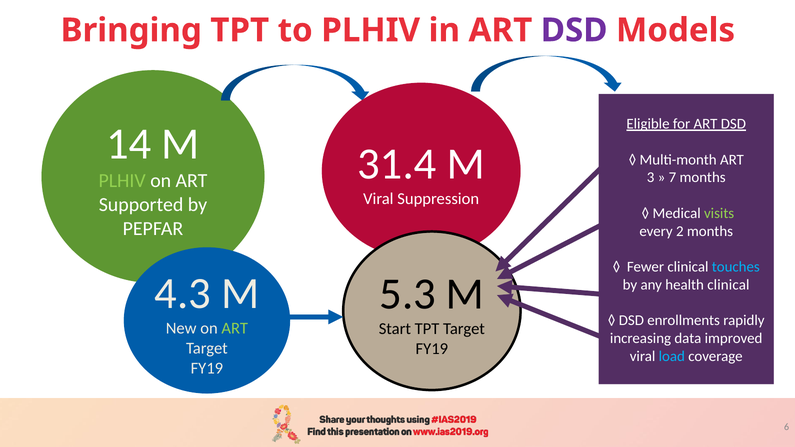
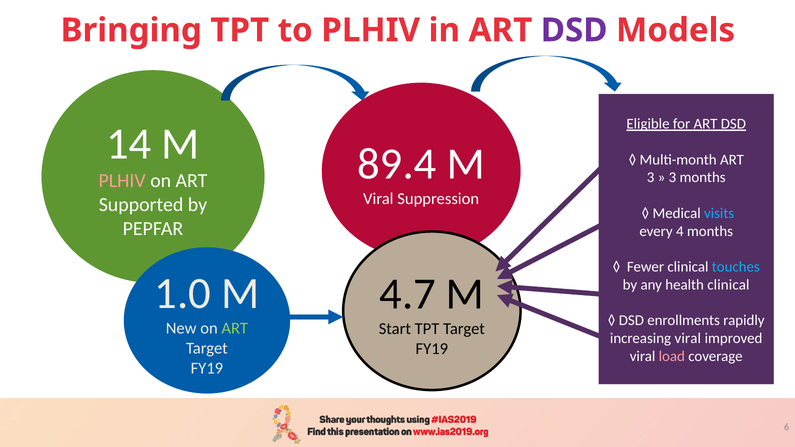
31.4: 31.4 -> 89.4 (397, 164)
7: 7 -> 3 (672, 178)
PLHIV colour: light green -> pink (122, 181)
visits colour: light green -> light blue (719, 213)
2: 2 -> 4 (680, 231)
4.3: 4.3 -> 1.0 (183, 294)
5.3: 5.3 -> 4.7 (408, 294)
increasing data: data -> viral (688, 339)
load colour: light blue -> pink (672, 356)
